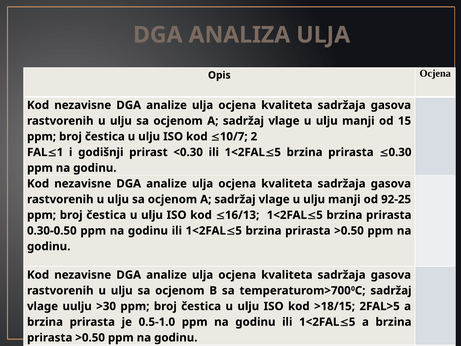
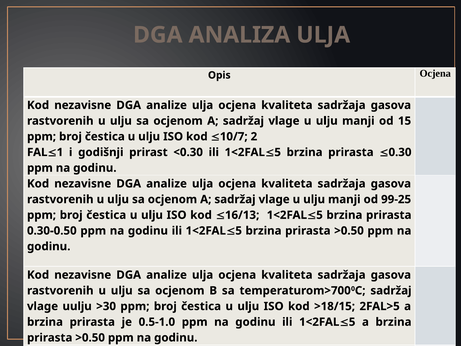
92-25: 92-25 -> 99-25 (396, 199)
